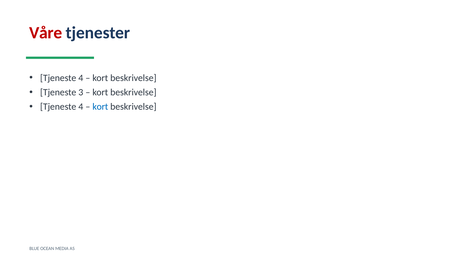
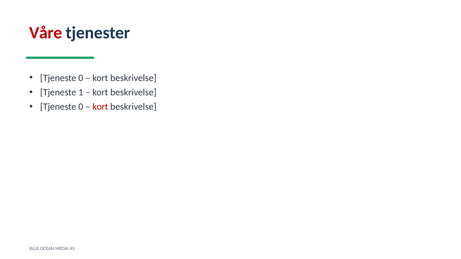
4: 4 -> 0 (81, 78)
3: 3 -> 1 (81, 92)
4: 4 -> 0 (81, 107)
kort colour: blue -> red (100, 107)
